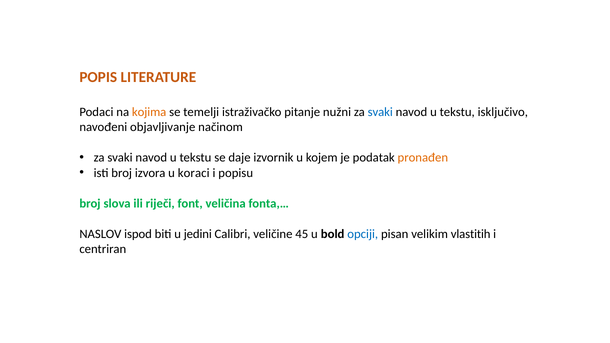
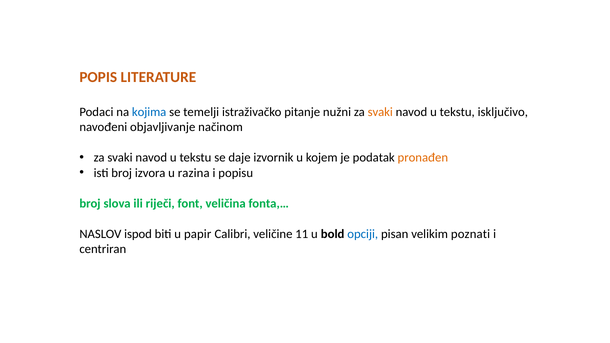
kojima colour: orange -> blue (149, 112)
svaki colour: blue -> orange (380, 112)
koraci: koraci -> razina (194, 173)
jedini: jedini -> papir (198, 234)
45: 45 -> 11 (302, 234)
vlastitih: vlastitih -> poznati (471, 234)
